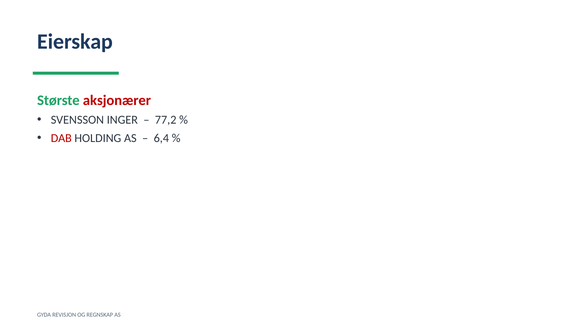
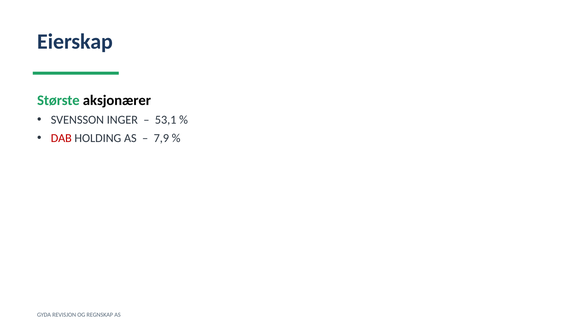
aksjonærer colour: red -> black (117, 100)
77,2: 77,2 -> 53,1 (166, 120)
6,4: 6,4 -> 7,9 (161, 138)
